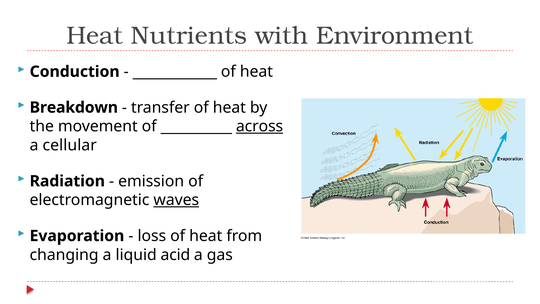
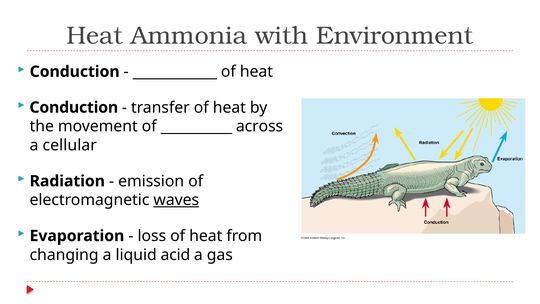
Nutrients: Nutrients -> Ammonia (189, 35)
Breakdown: Breakdown -> Conduction (74, 107)
across underline: present -> none (260, 126)
